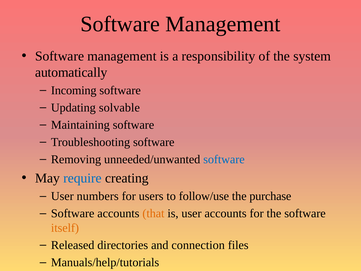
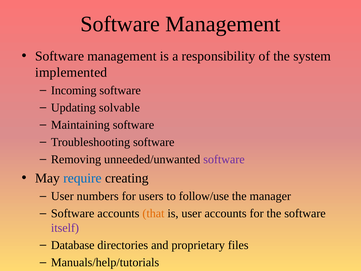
automatically: automatically -> implemented (71, 72)
software colour: blue -> purple (224, 159)
purchase: purchase -> manager (270, 196)
itself colour: orange -> purple (65, 228)
Released: Released -> Database (73, 245)
connection: connection -> proprietary (198, 245)
